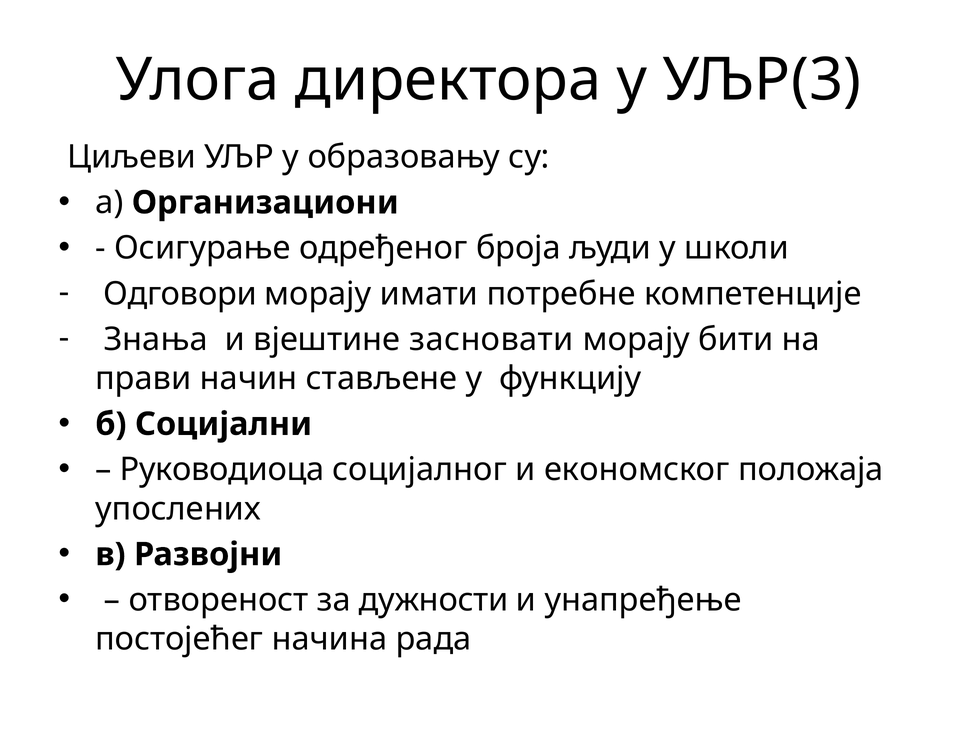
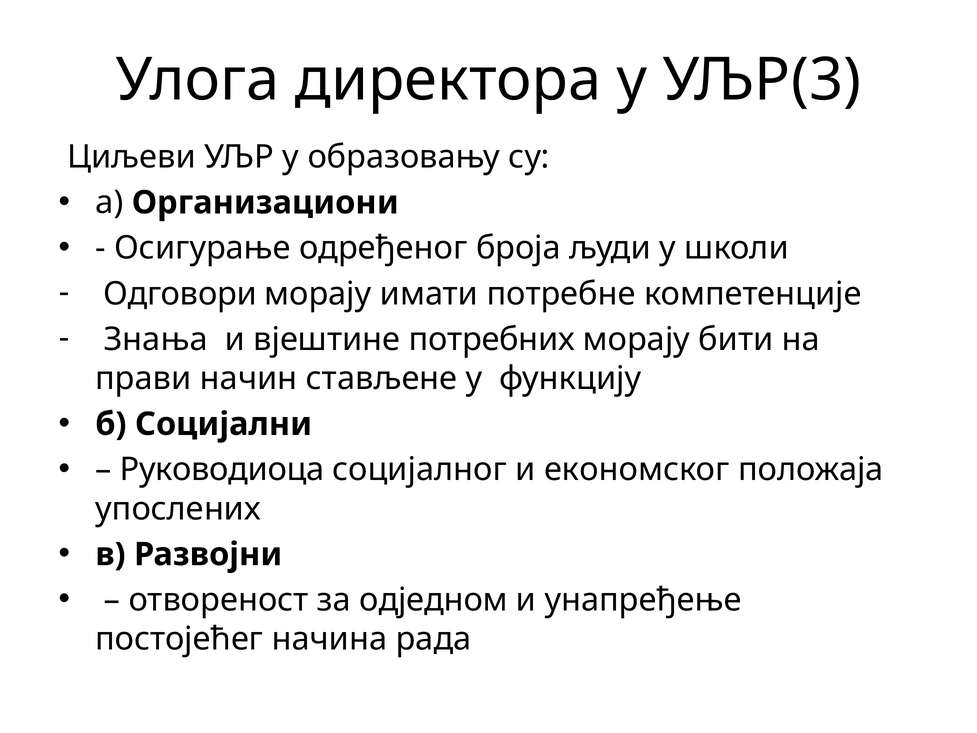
засновати: засновати -> потребних (492, 339)
дужности: дужности -> одједном (434, 600)
